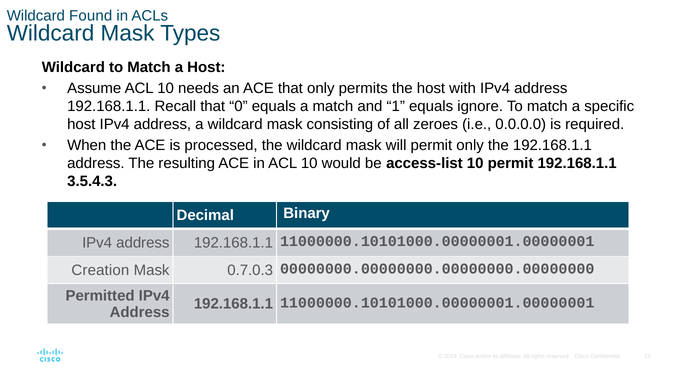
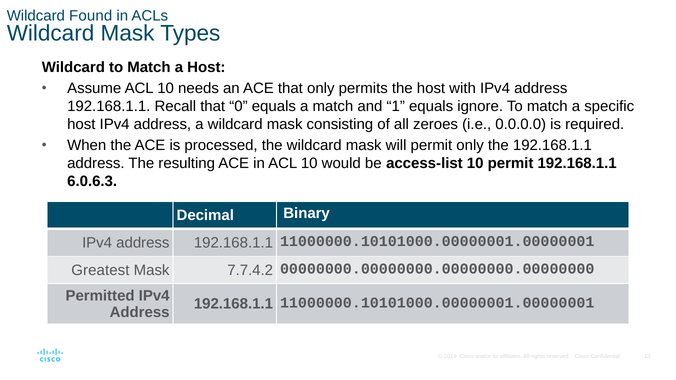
3.5.4.3: 3.5.4.3 -> 6.0.6.3 (92, 182)
Creation: Creation -> Greatest (100, 270)
0.7.0.3: 0.7.0.3 -> 7.7.4.2 (250, 270)
